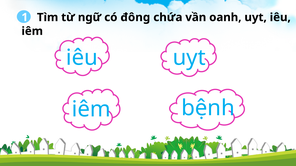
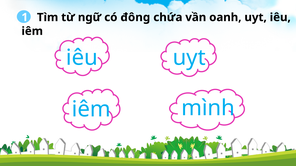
bệnh: bệnh -> mình (208, 108)
